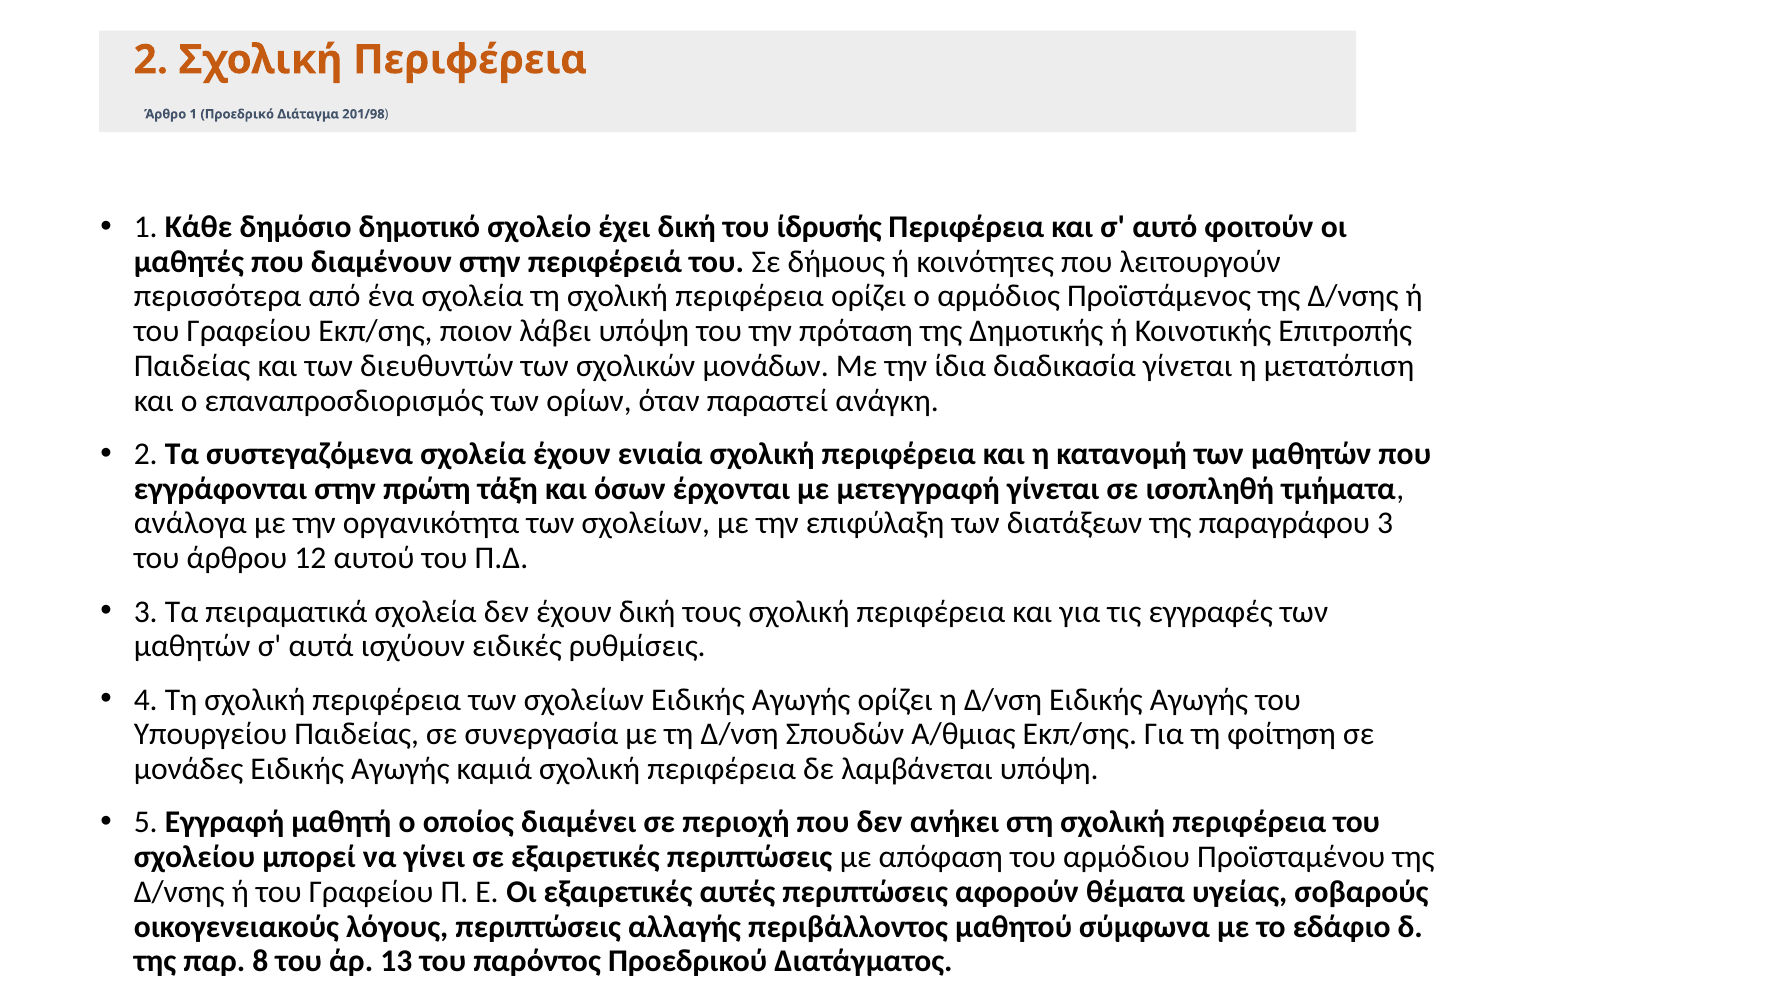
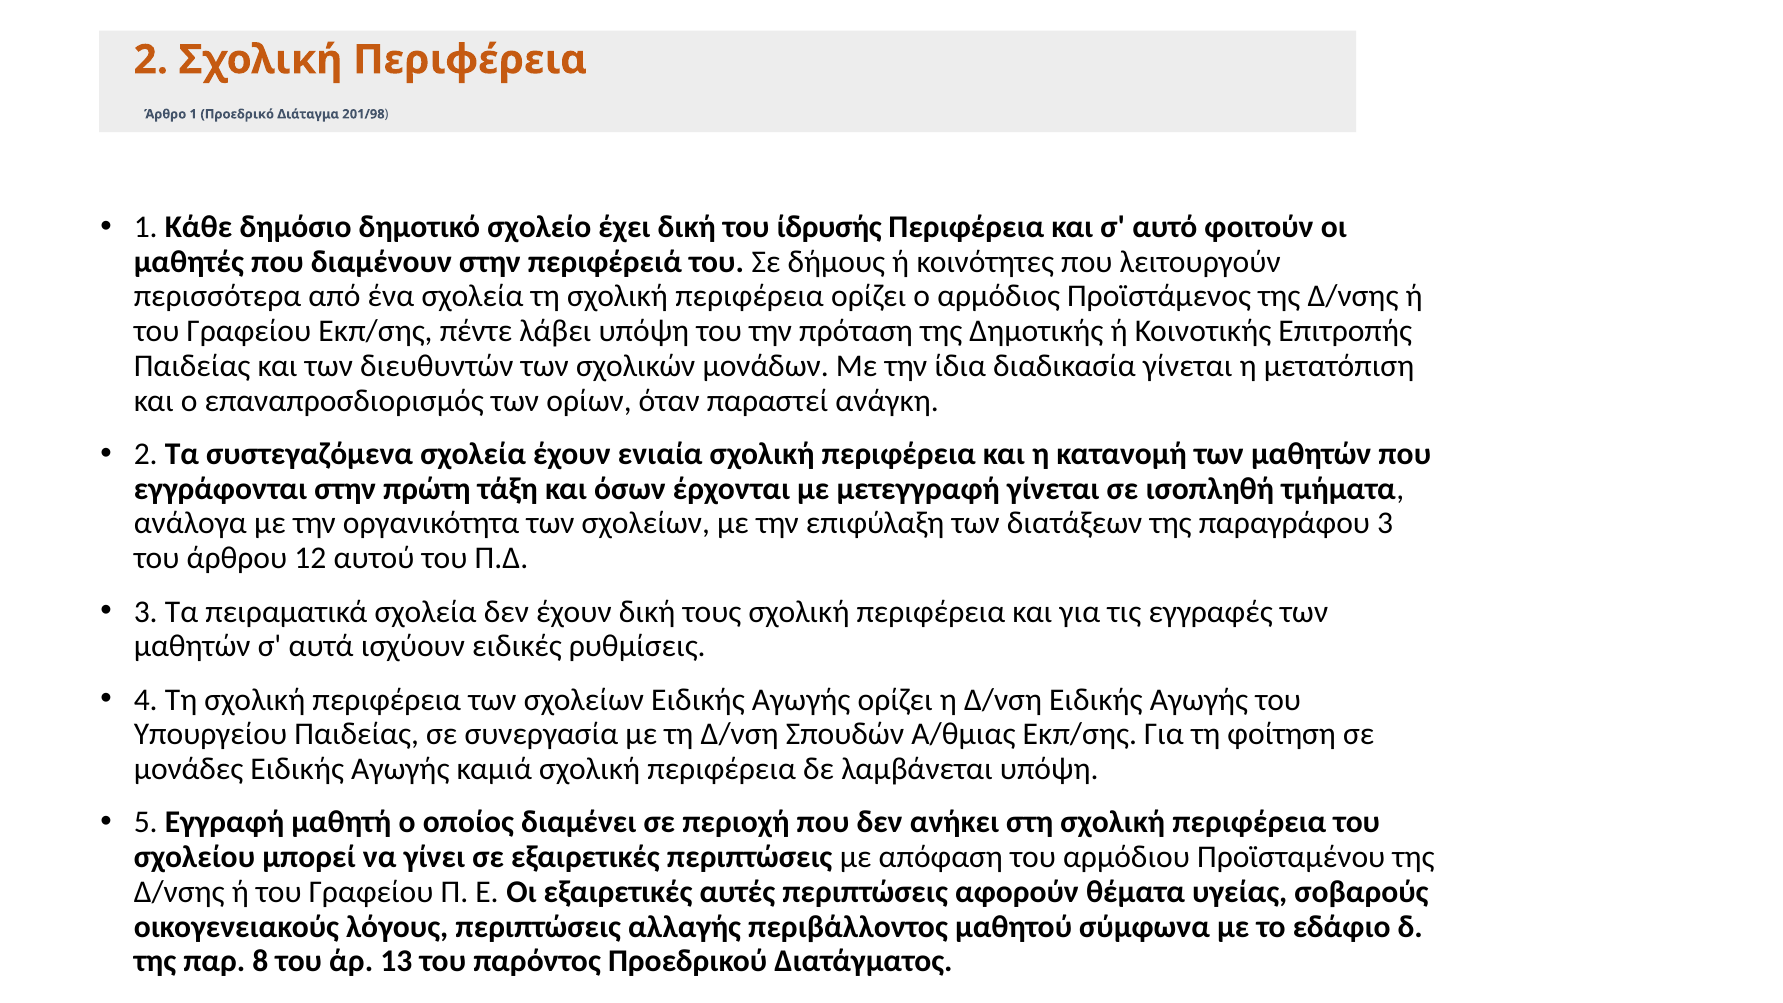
ποιον: ποιον -> πέντε (476, 331)
